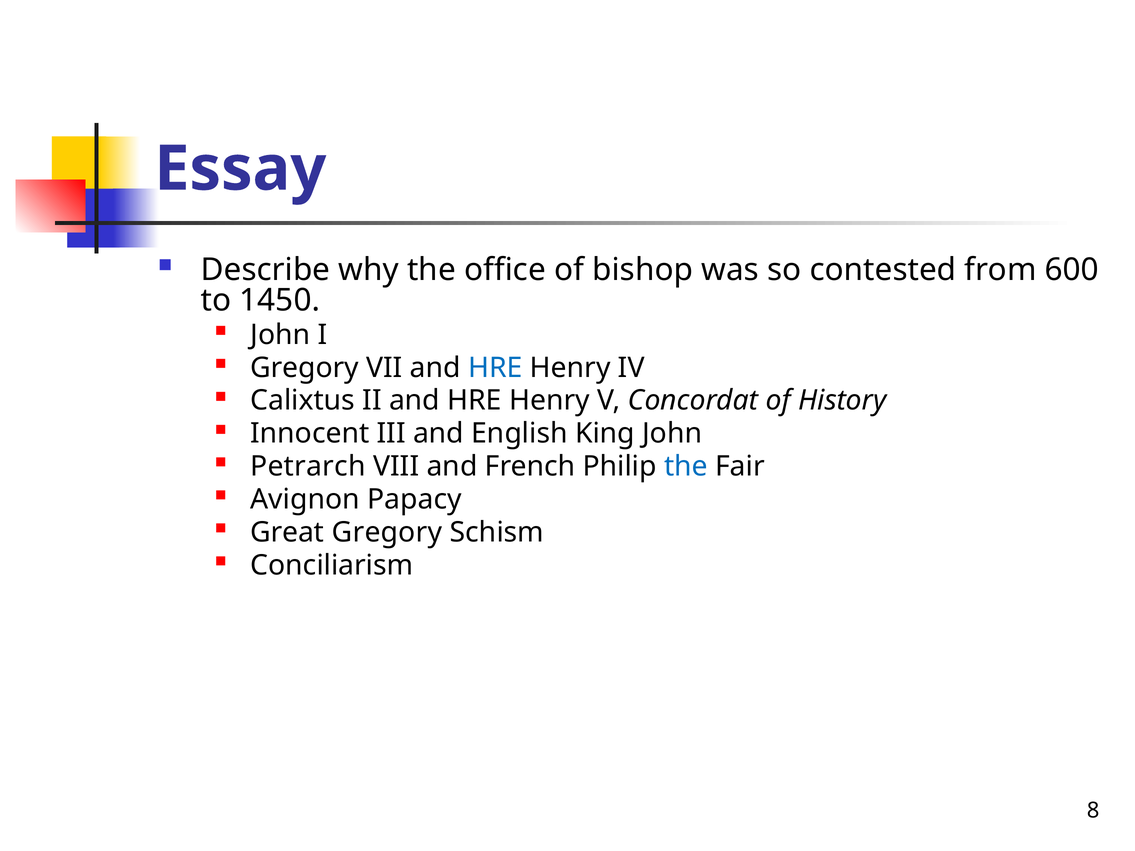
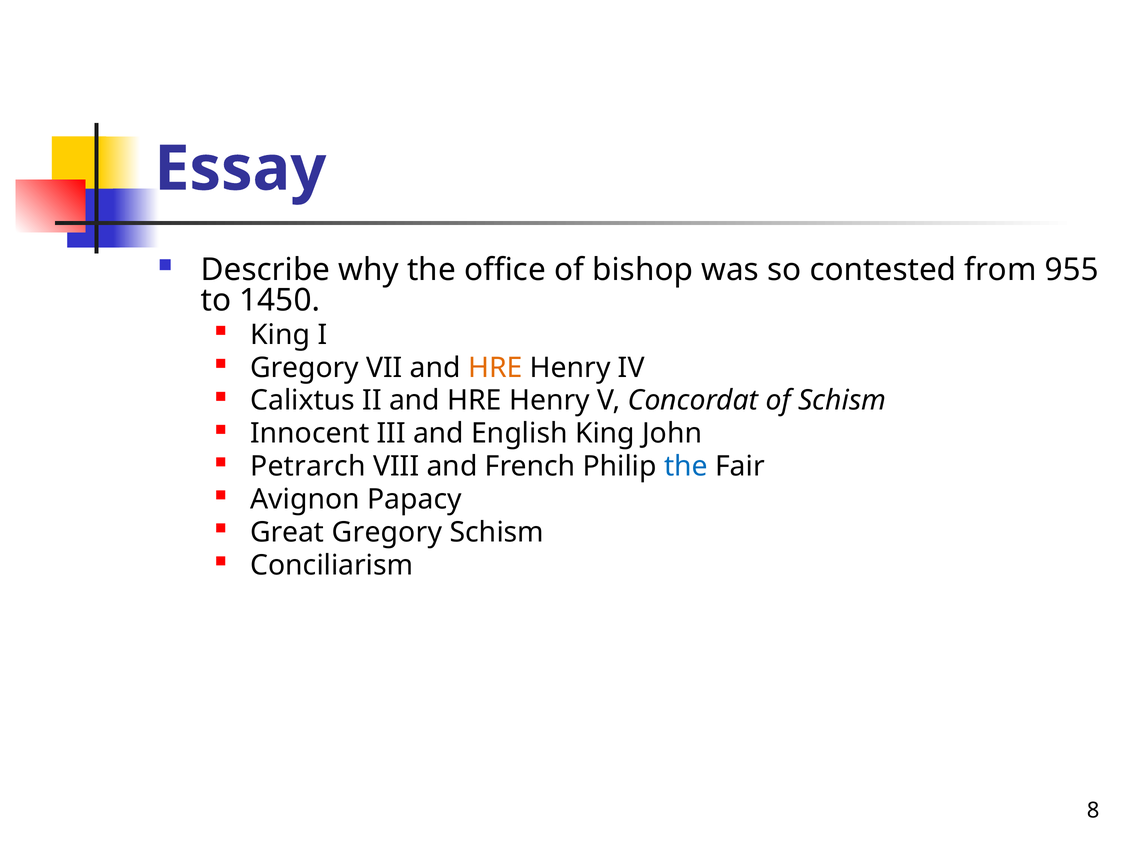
600: 600 -> 955 (1072, 270)
John: John -> King (280, 335)
HRE colour: blue -> orange (495, 368)
of History: History -> Schism (842, 401)
